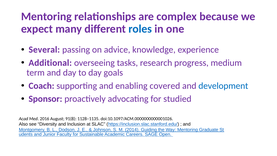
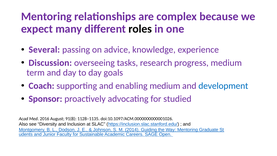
roles colour: blue -> black (140, 29)
Additional: Additional -> Discussion (50, 63)
enabling covered: covered -> medium (165, 86)
